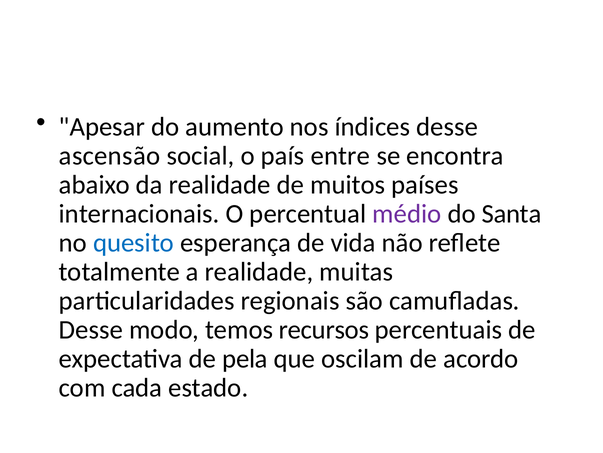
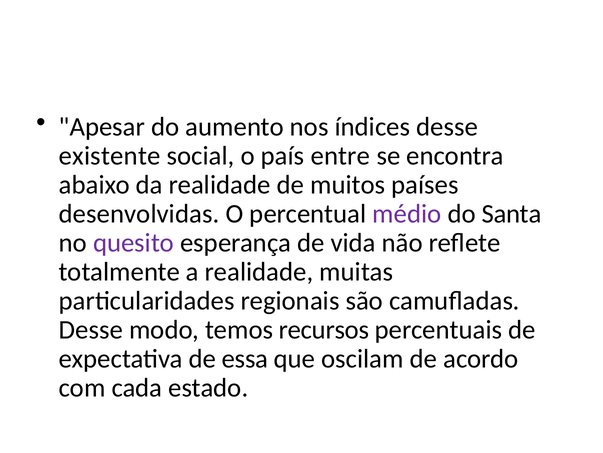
ascensão: ascensão -> existente (110, 155)
internacionais: internacionais -> desenvolvidas (139, 213)
quesito colour: blue -> purple (134, 242)
pela: pela -> essa (245, 358)
